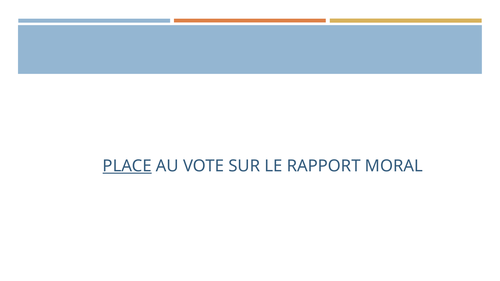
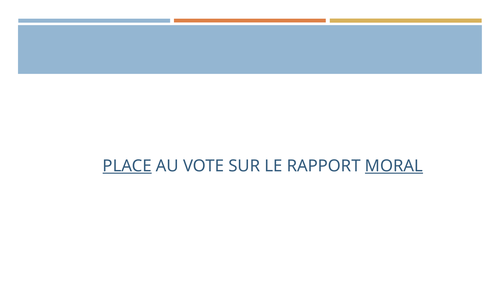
MORAL underline: none -> present (394, 166)
